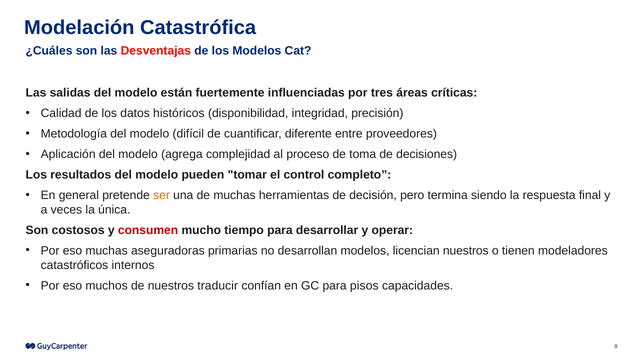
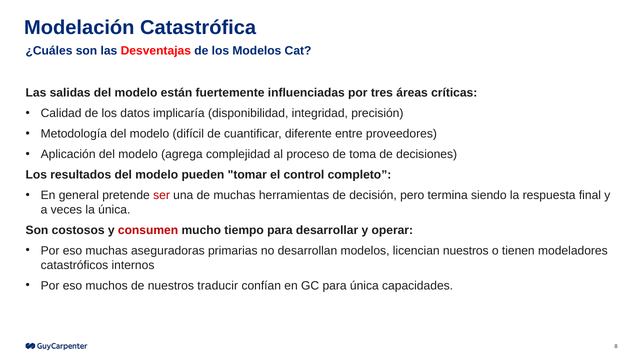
históricos: históricos -> implicaría (179, 114)
ser colour: orange -> red (162, 196)
para pisos: pisos -> única (364, 286)
